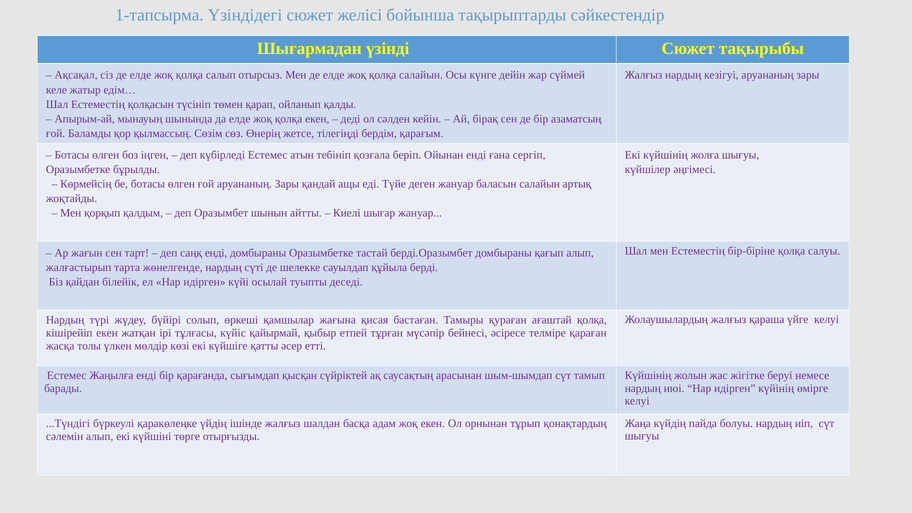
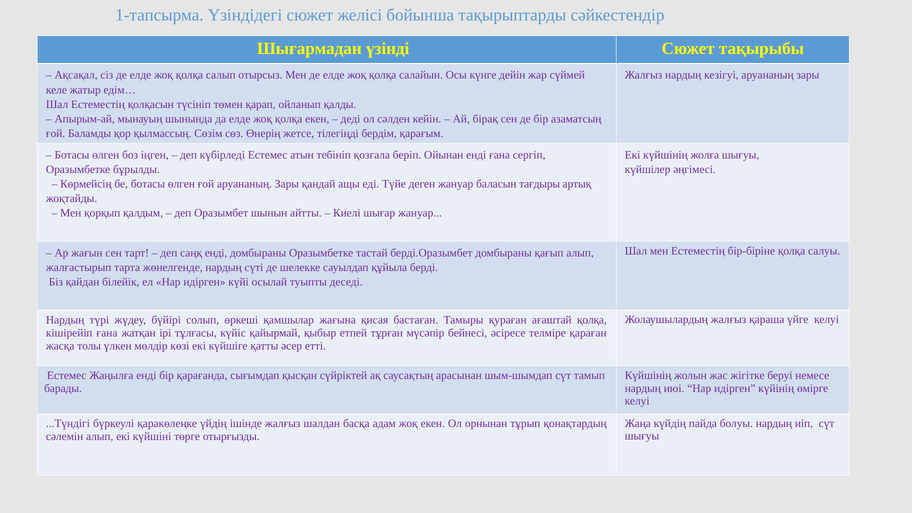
баласын салайын: салайын -> тағдыры (540, 184)
кішірейіп екен: екен -> ғана (107, 333)
